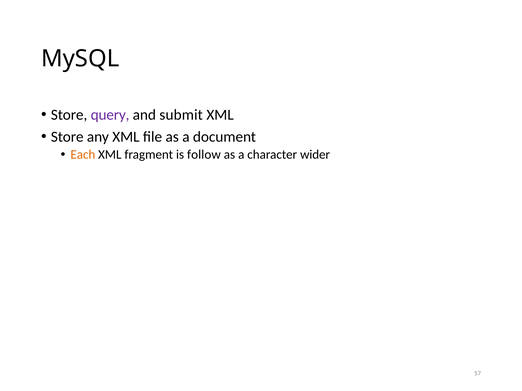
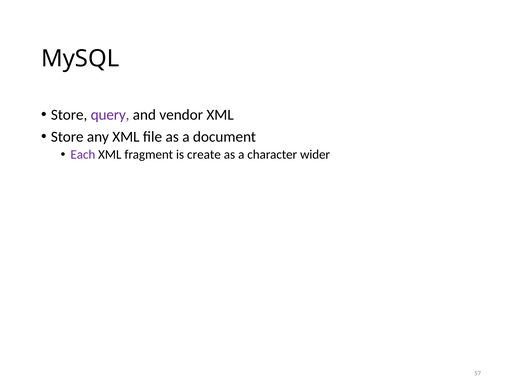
submit: submit -> vendor (181, 115)
Each colour: orange -> purple (83, 155)
follow: follow -> create (204, 155)
